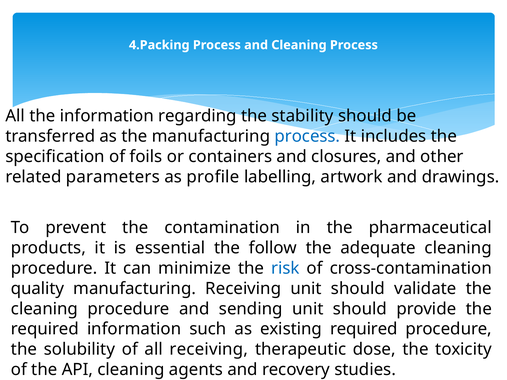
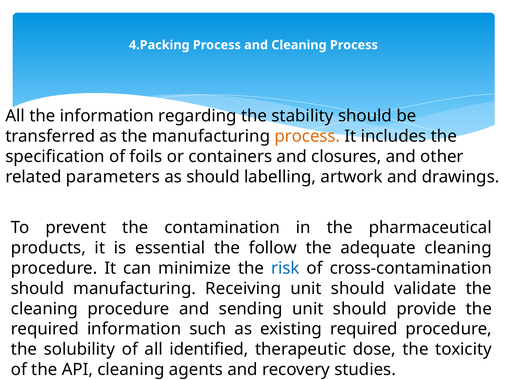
process colour: blue -> orange (307, 136)
as profile: profile -> should (213, 177)
quality: quality -> should (38, 289)
all receiving: receiving -> identified (209, 350)
